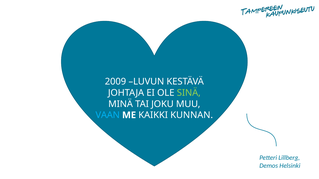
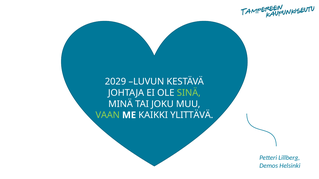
2009: 2009 -> 2029 (115, 82)
VAAN colour: light blue -> light green (108, 115)
KUNNAN: KUNNAN -> YLITTÄVÄ (192, 115)
